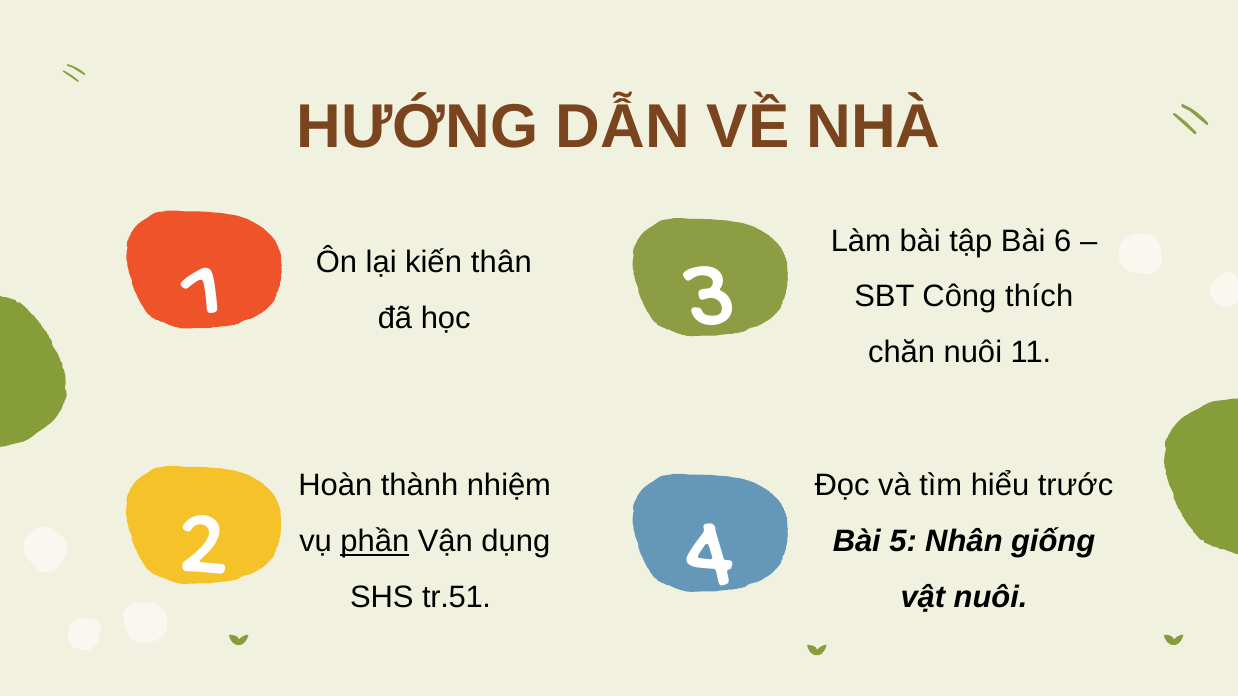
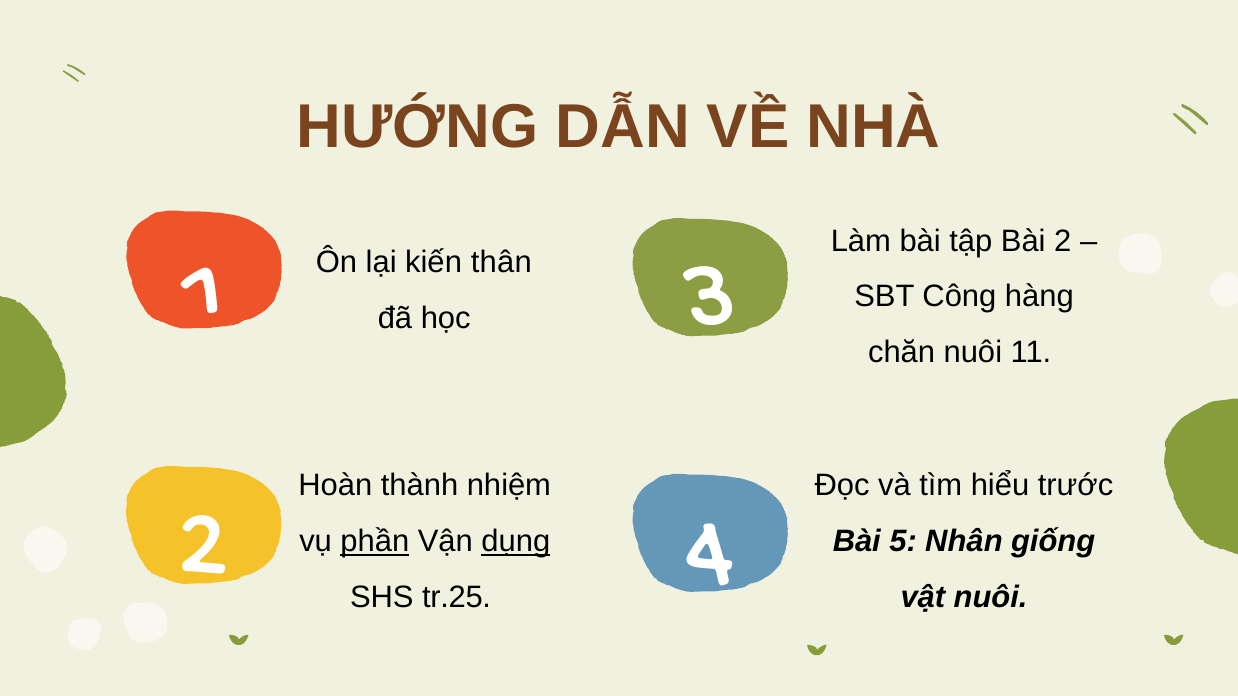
Bài 6: 6 -> 2 (1063, 241)
thích: thích -> hàng (1039, 297)
dụng underline: none -> present (516, 542)
tr.51: tr.51 -> tr.25 (457, 597)
